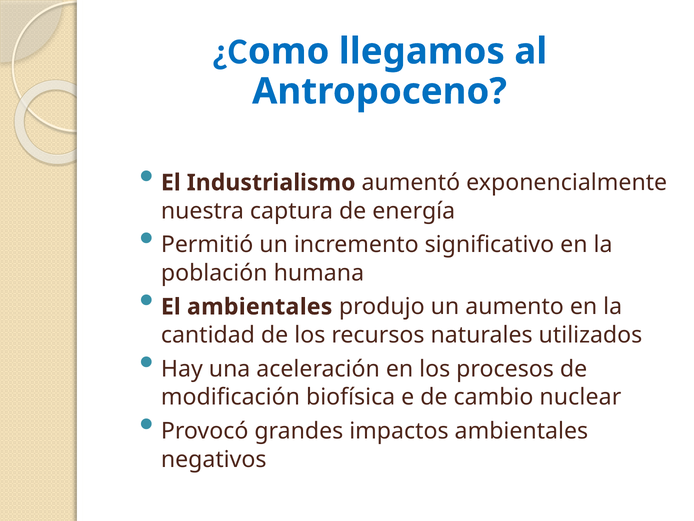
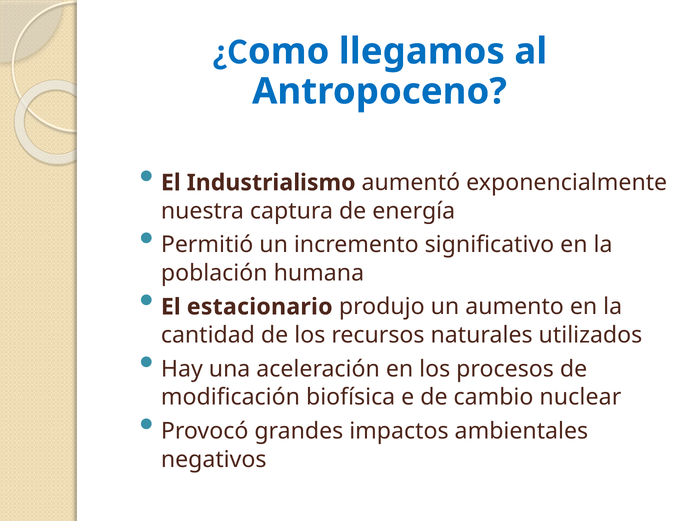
El ambientales: ambientales -> estacionario (260, 307)
